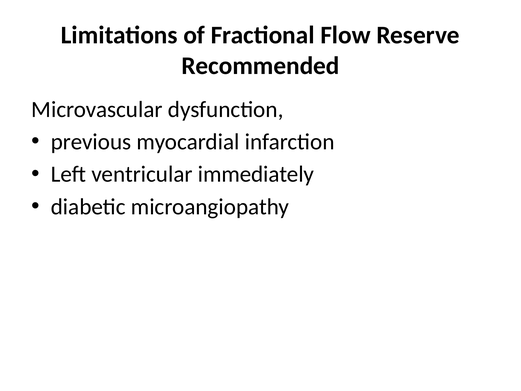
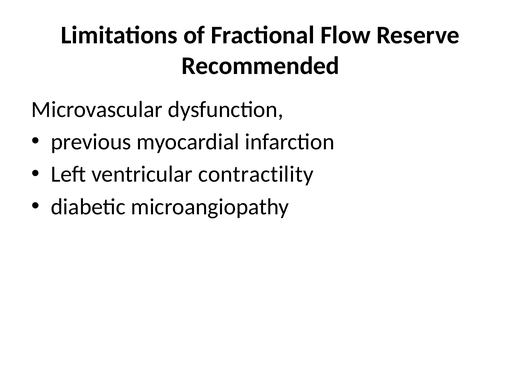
immediately: immediately -> contractility (256, 174)
